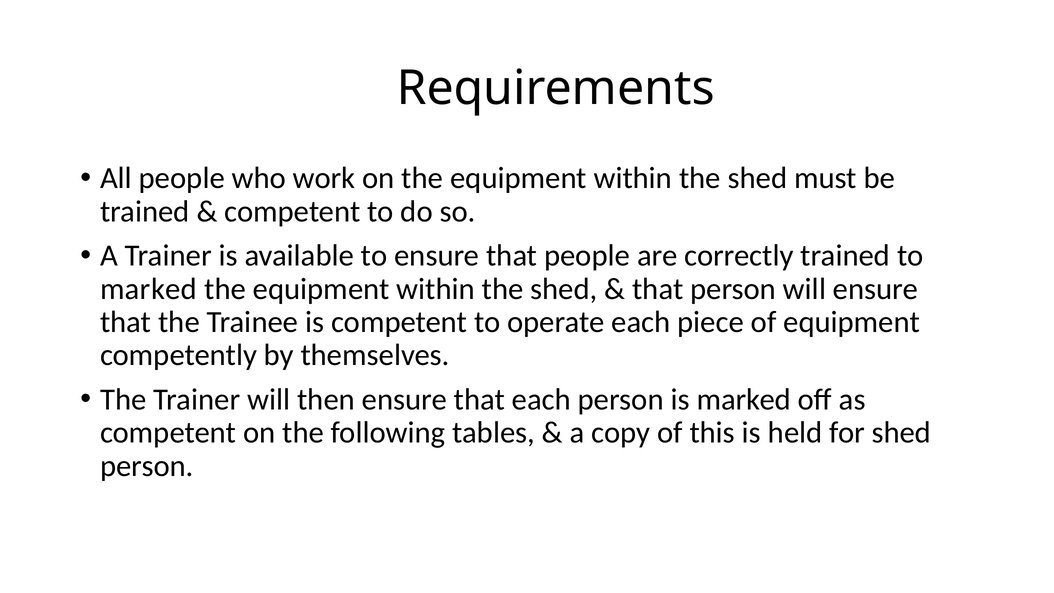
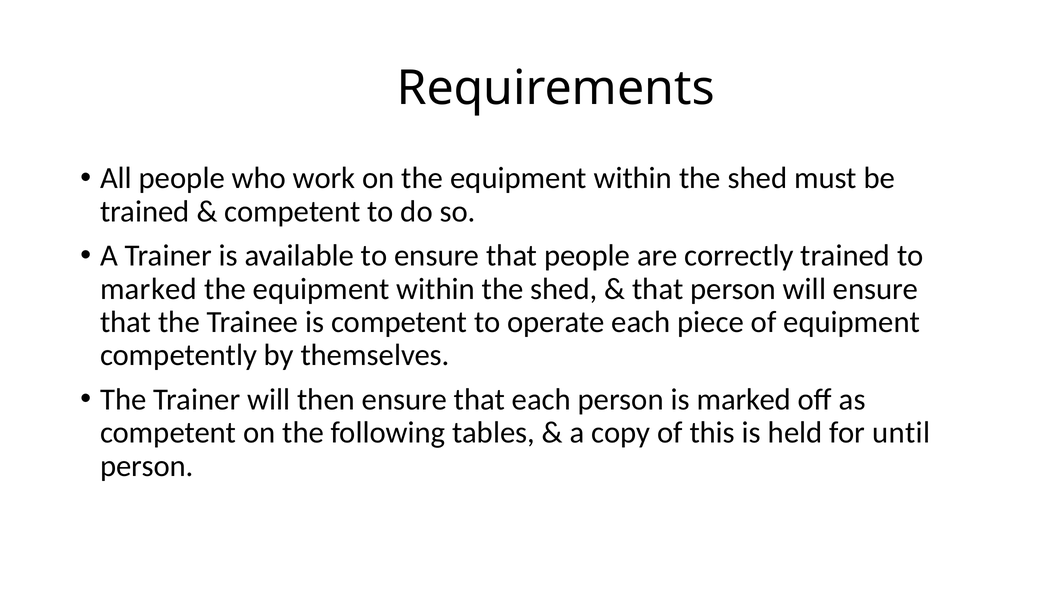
for shed: shed -> until (901, 433)
